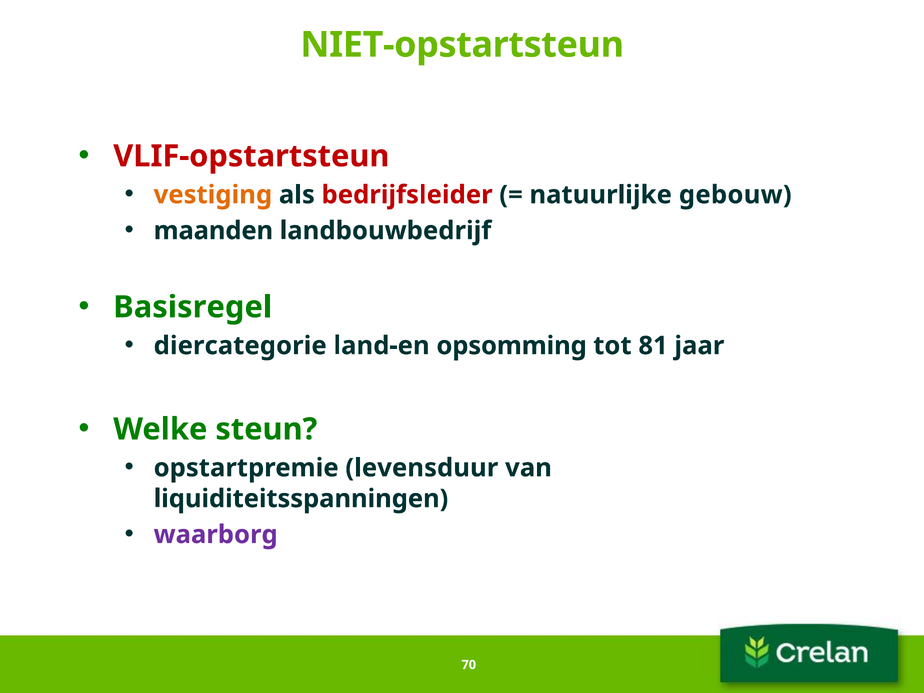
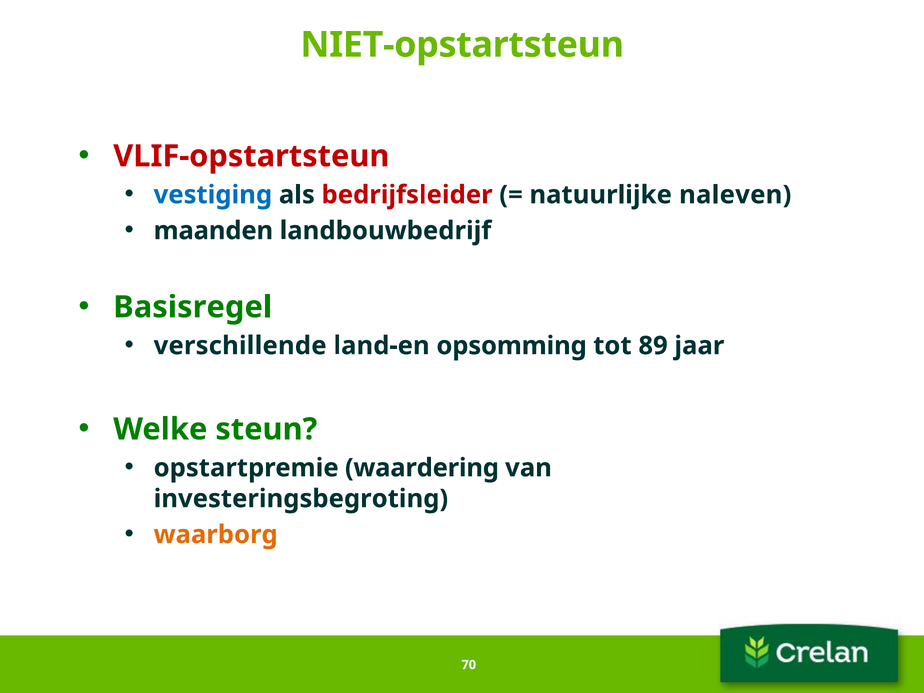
vestiging colour: orange -> blue (213, 195)
gebouw: gebouw -> naleven (735, 195)
diercategorie: diercategorie -> verschillende (240, 346)
81: 81 -> 89 (653, 346)
levensduur: levensduur -> waardering (422, 468)
liquiditeitsspanningen: liquiditeitsspanningen -> investeringsbegroting (301, 499)
waarborg colour: purple -> orange (216, 535)
